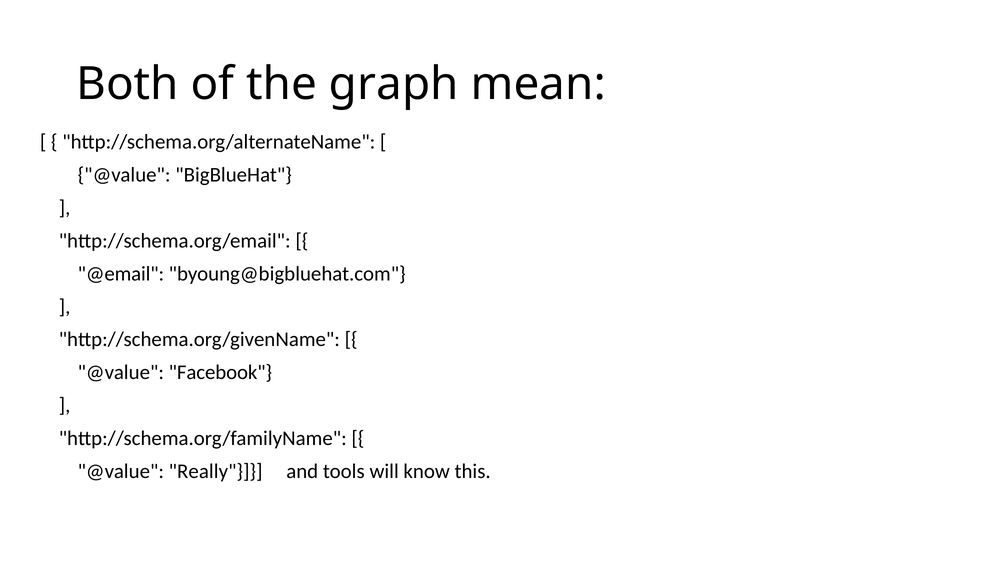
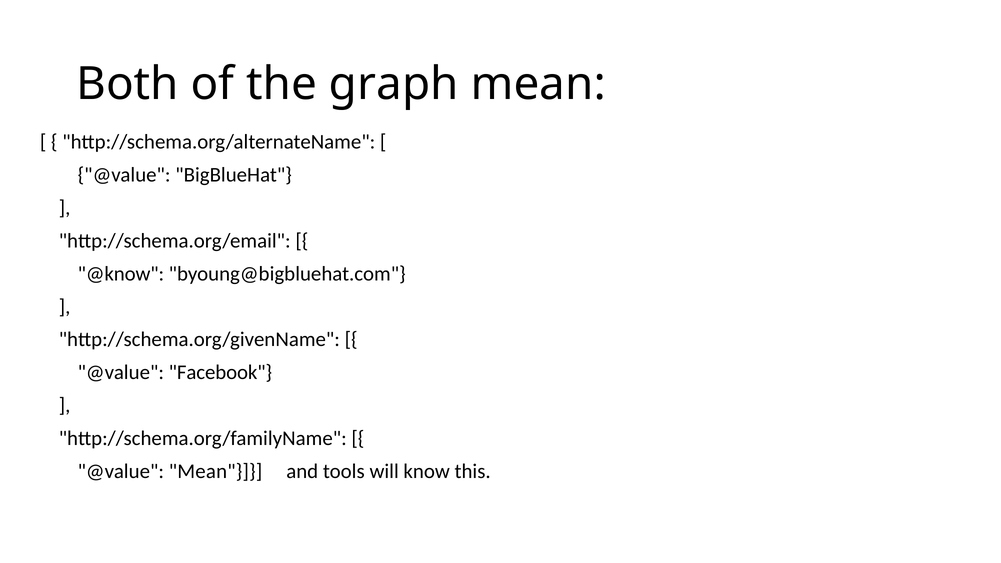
@email: @email -> @know (121, 274)
@value Really: Really -> Mean (216, 471)
